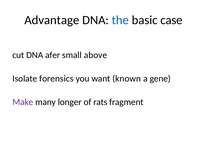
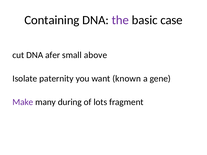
Advantage: Advantage -> Containing (52, 20)
the colour: blue -> purple (120, 20)
forensics: forensics -> paternity (56, 79)
longer: longer -> during (70, 102)
rats: rats -> lots (100, 102)
